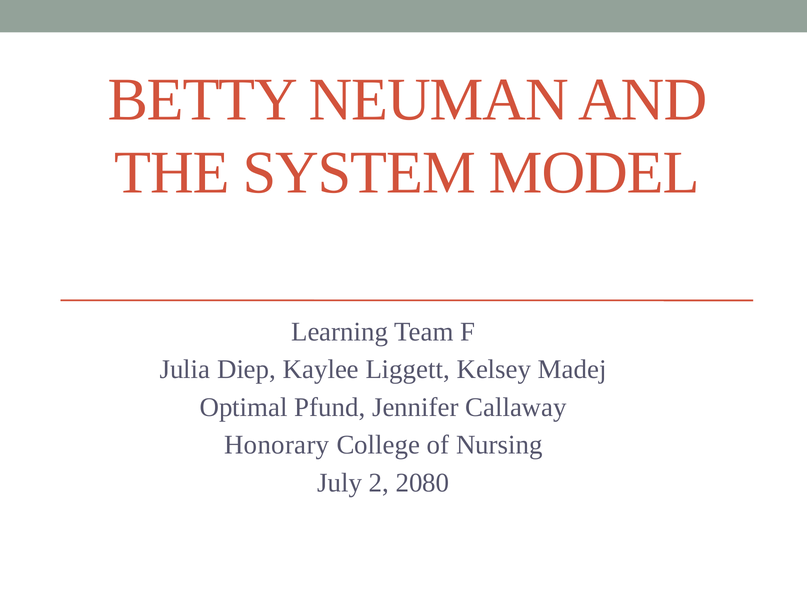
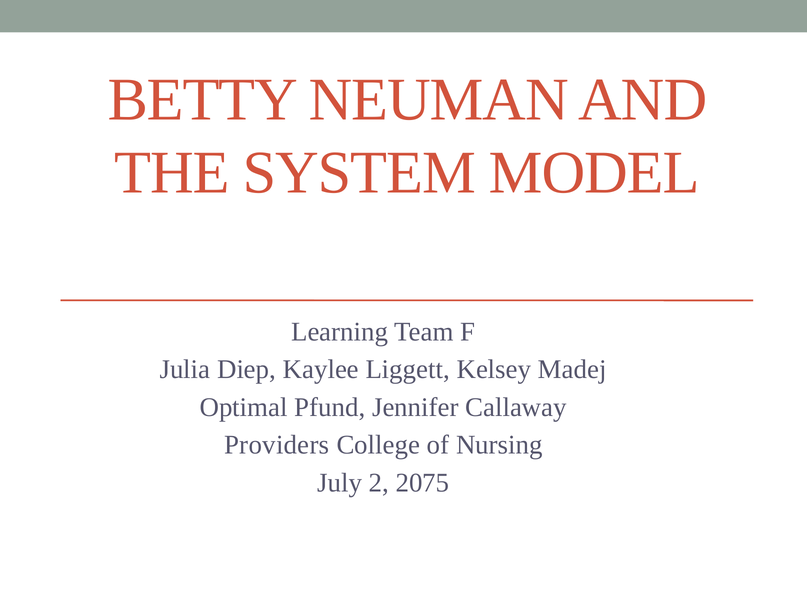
Honorary: Honorary -> Providers (277, 444)
2080: 2080 -> 2075 (422, 482)
